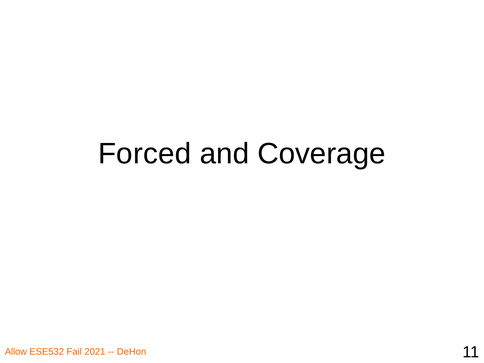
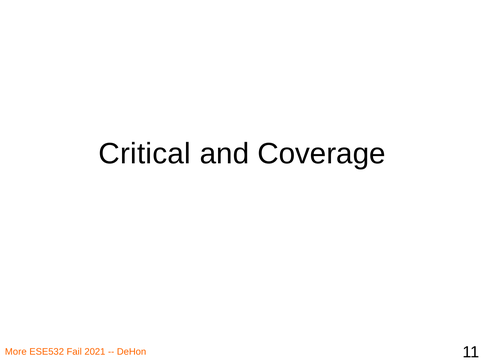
Forced: Forced -> Critical (145, 154)
Allow: Allow -> More (16, 352)
